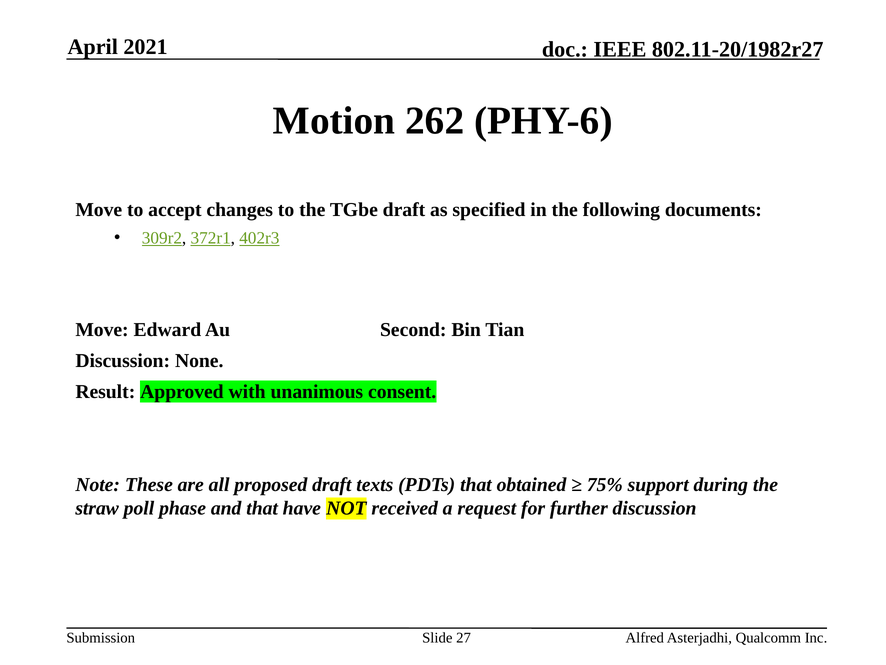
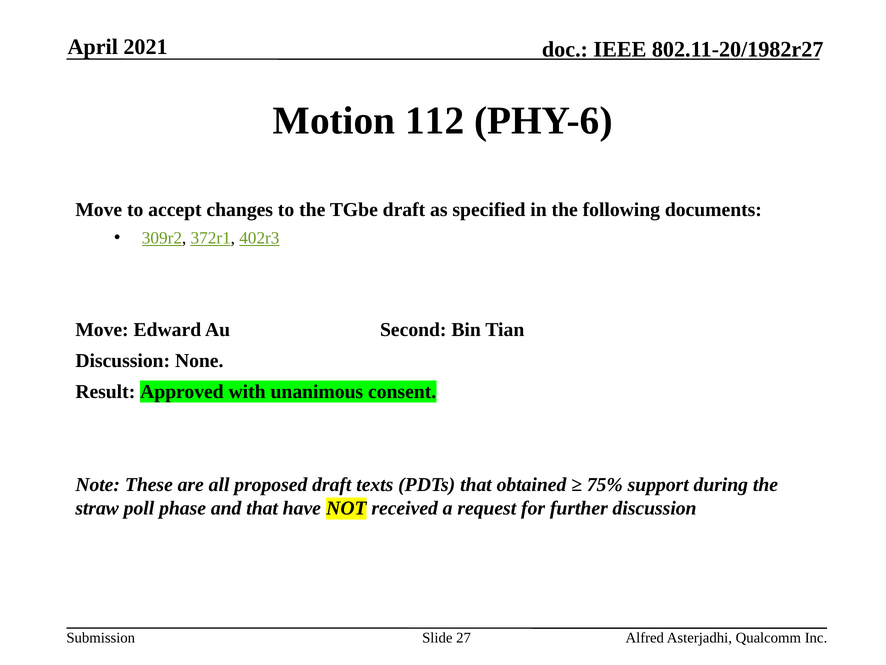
262: 262 -> 112 (435, 121)
